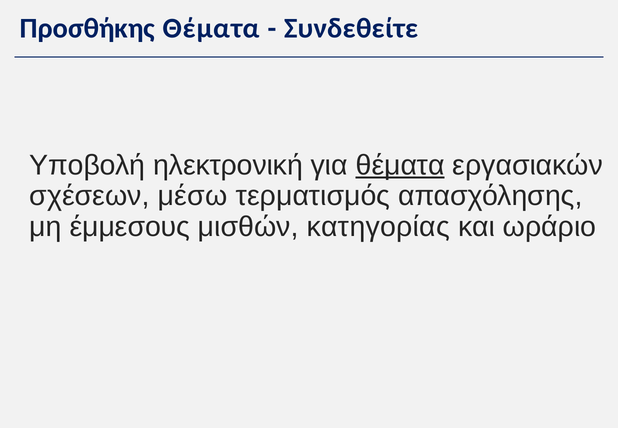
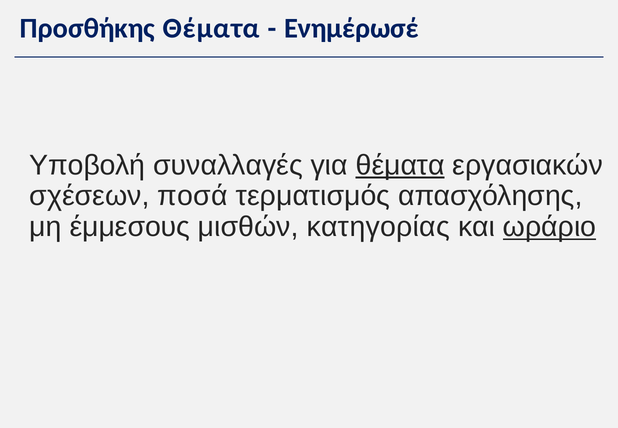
Συνδεθείτε: Συνδεθείτε -> Ενημέρωσέ (351, 28)
ηλεκτρονική: ηλεκτρονική -> συναλλαγές (228, 165)
μέσω: μέσω -> ποσά (193, 196)
ωράριο underline: none -> present (550, 227)
